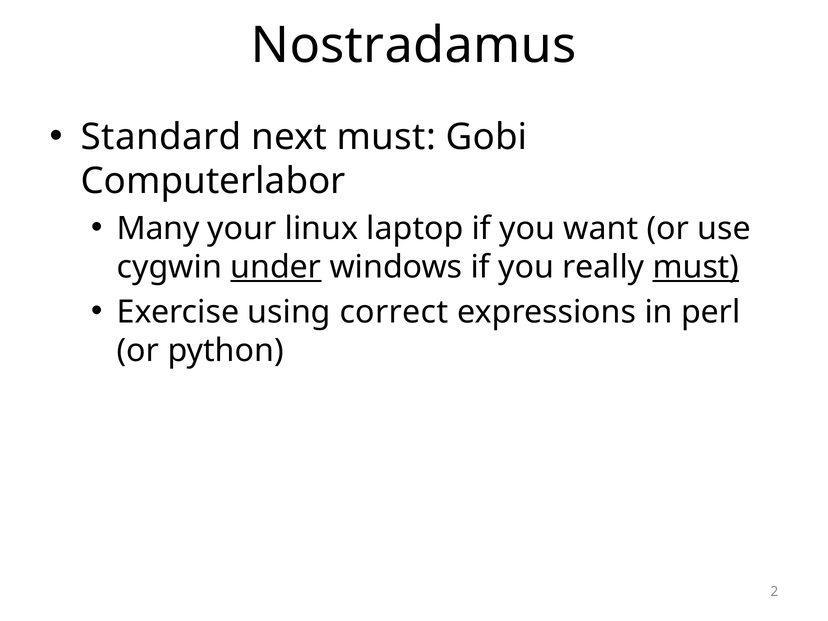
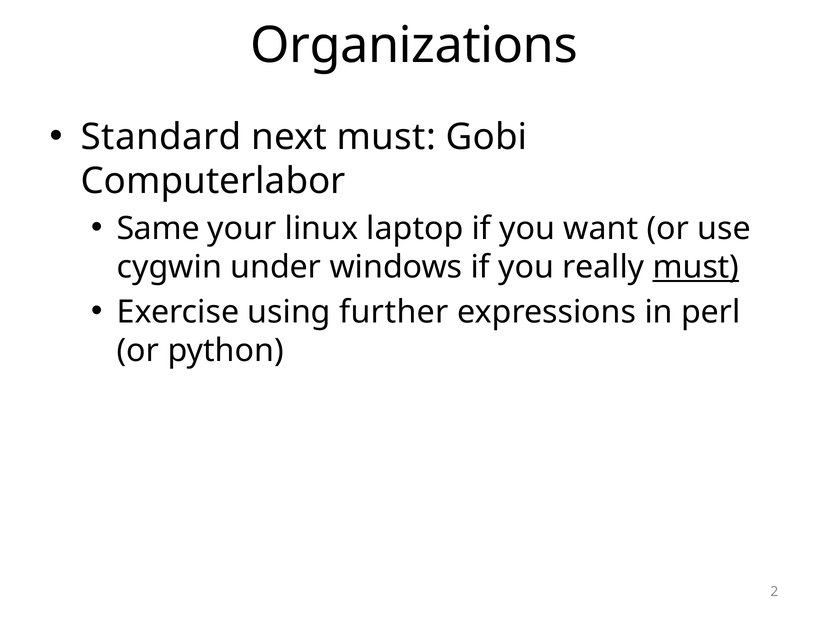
Nostradamus: Nostradamus -> Organizations (414, 45)
Many: Many -> Same (158, 229)
under underline: present -> none (276, 267)
correct: correct -> further (394, 312)
